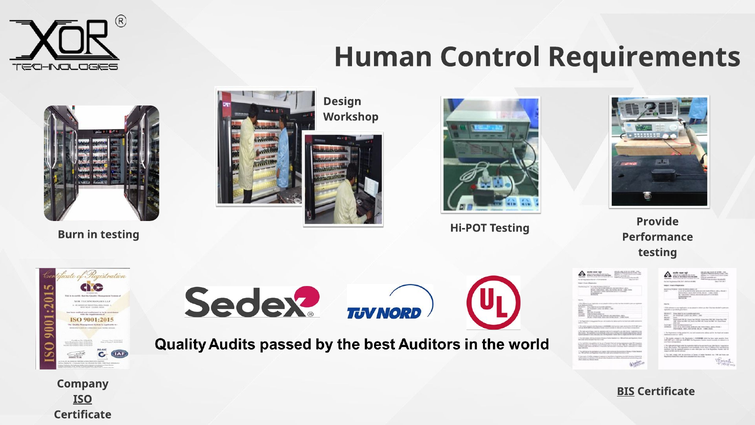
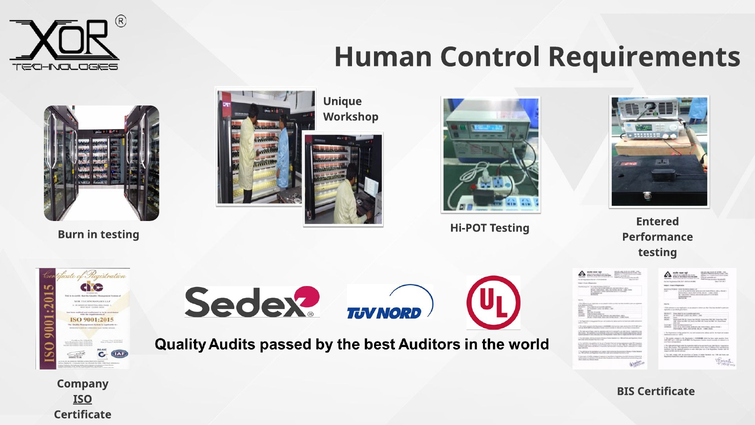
Design: Design -> Unique (342, 101)
Provide: Provide -> Entered (658, 221)
BIS underline: present -> none (626, 391)
